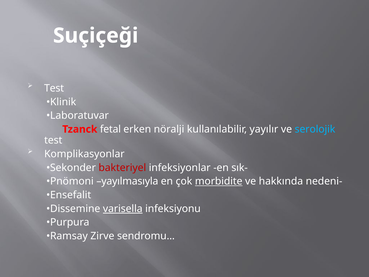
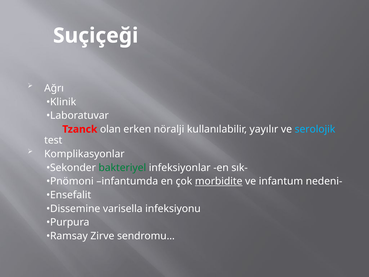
Test: Test -> Ağrı (54, 88)
fetal: fetal -> olan (110, 129)
bakteriyel colour: red -> green (122, 168)
yayılmasıyla: yayılmasıyla -> infantumda (127, 181)
hakkında: hakkında -> infantum (281, 181)
varisella underline: present -> none (123, 208)
